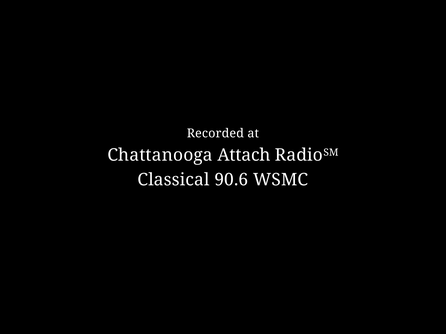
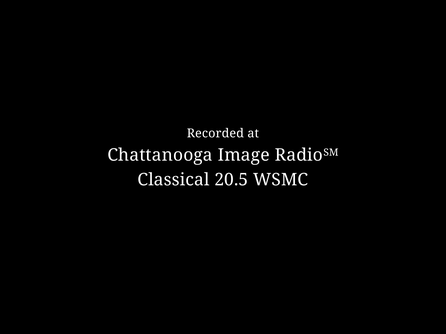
Attach: Attach -> Image (244, 155)
90.6: 90.6 -> 20.5 (231, 180)
